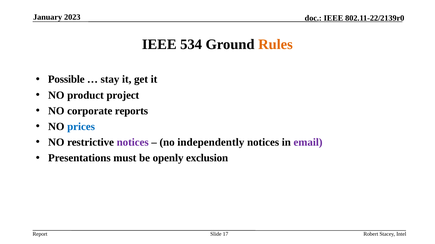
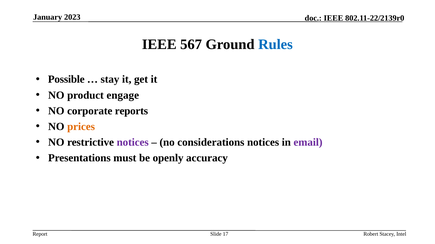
534: 534 -> 567 (191, 44)
Rules colour: orange -> blue (275, 44)
project: project -> engage (123, 95)
prices colour: blue -> orange (81, 127)
independently: independently -> considerations (211, 143)
exclusion: exclusion -> accuracy (207, 158)
